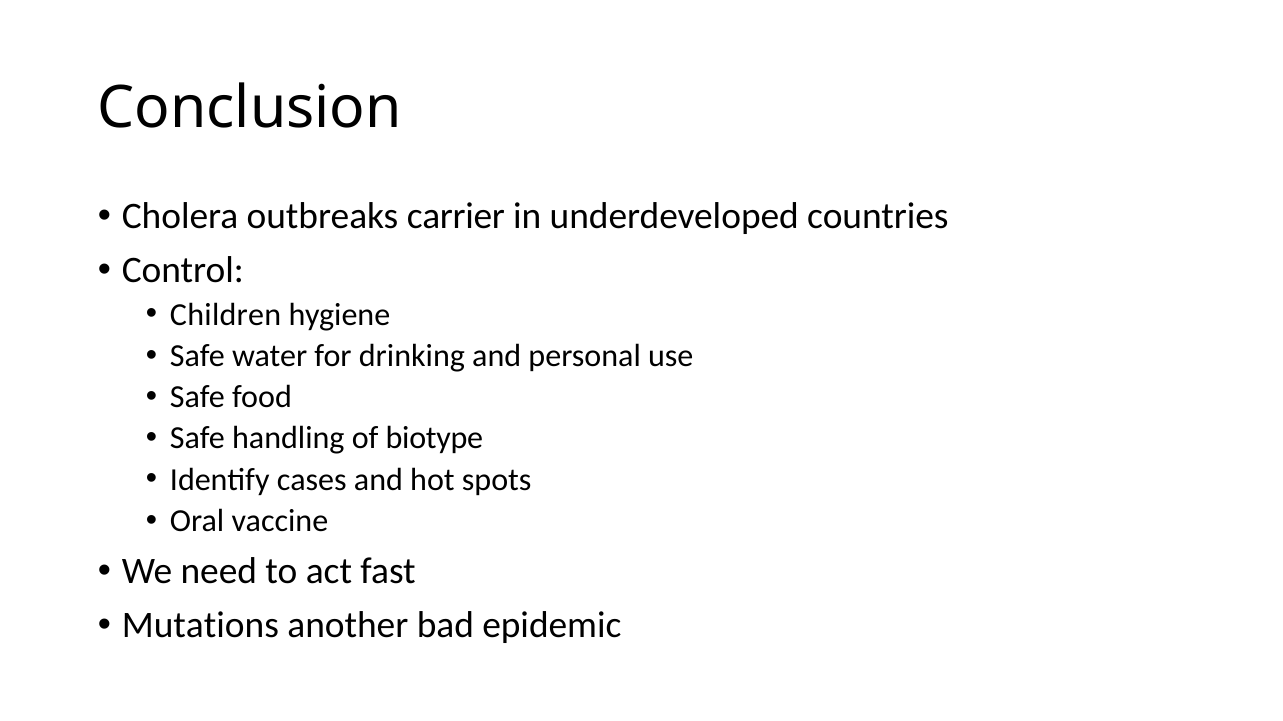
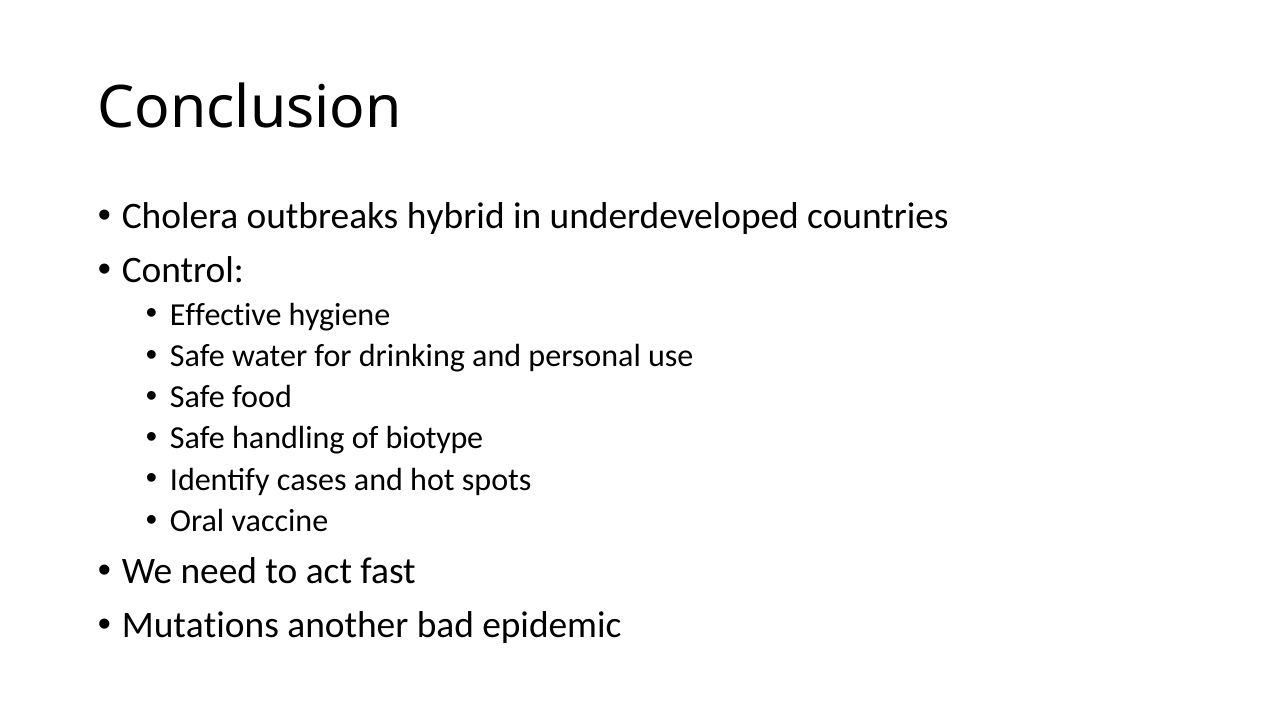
carrier: carrier -> hybrid (456, 217)
Children: Children -> Effective (226, 315)
